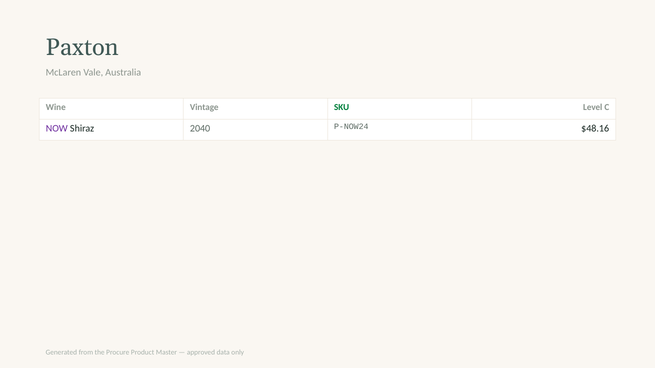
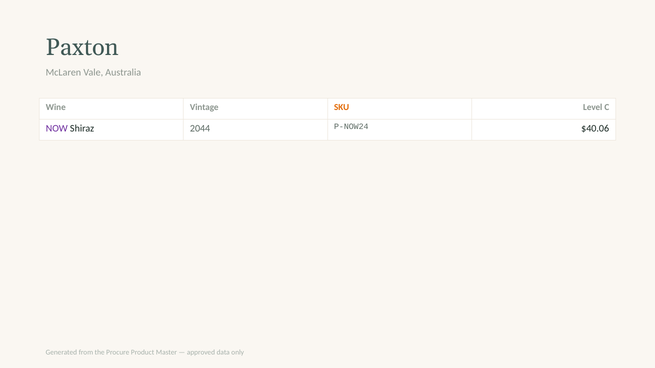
SKU colour: green -> orange (342, 107)
2040: 2040 -> 2044 (200, 129)
$48.16: $48.16 -> $40.06 (595, 129)
